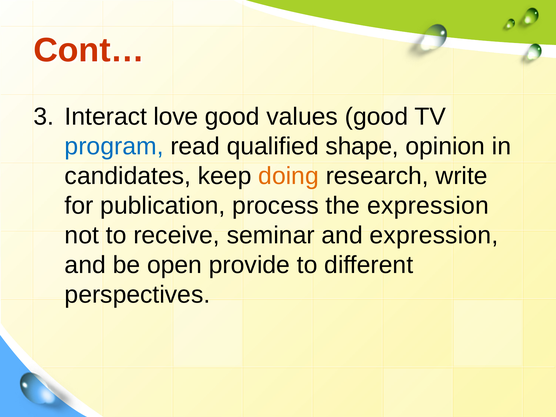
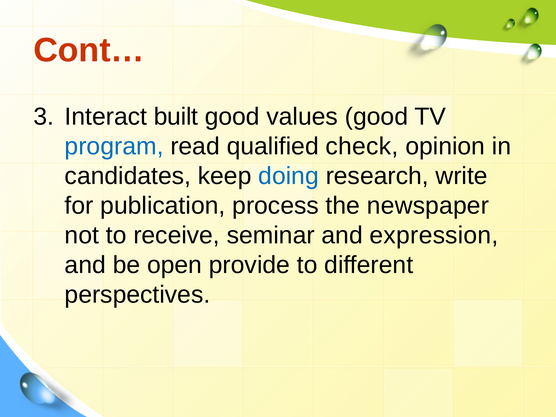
love: love -> built (176, 117)
shape: shape -> check (362, 146)
doing colour: orange -> blue (289, 176)
the expression: expression -> newspaper (428, 206)
